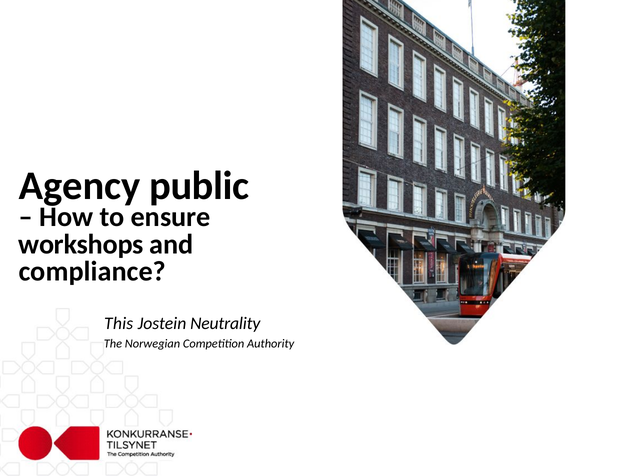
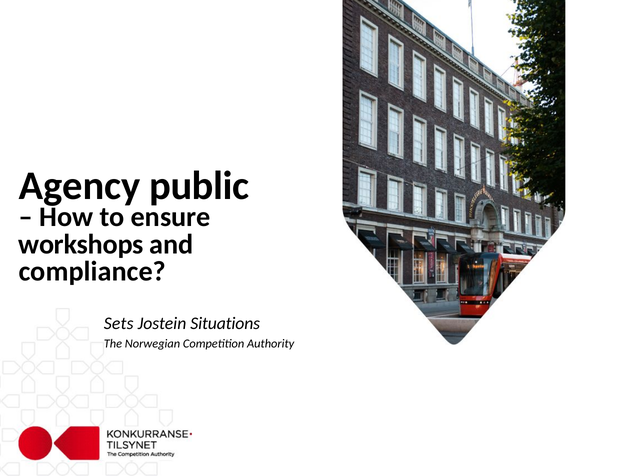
This: This -> Sets (119, 324)
Neutrality: Neutrality -> Situations (225, 324)
